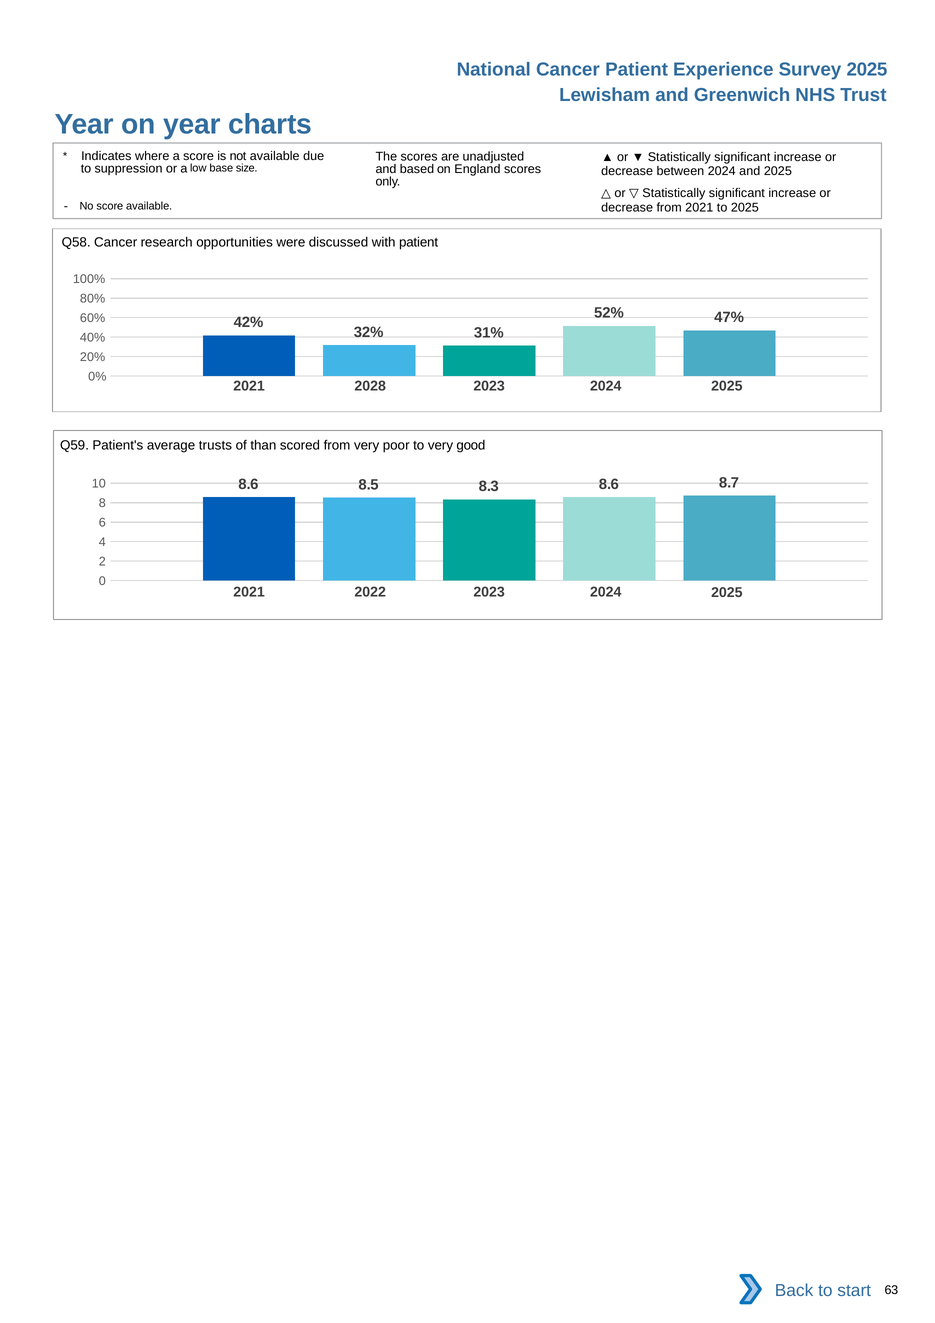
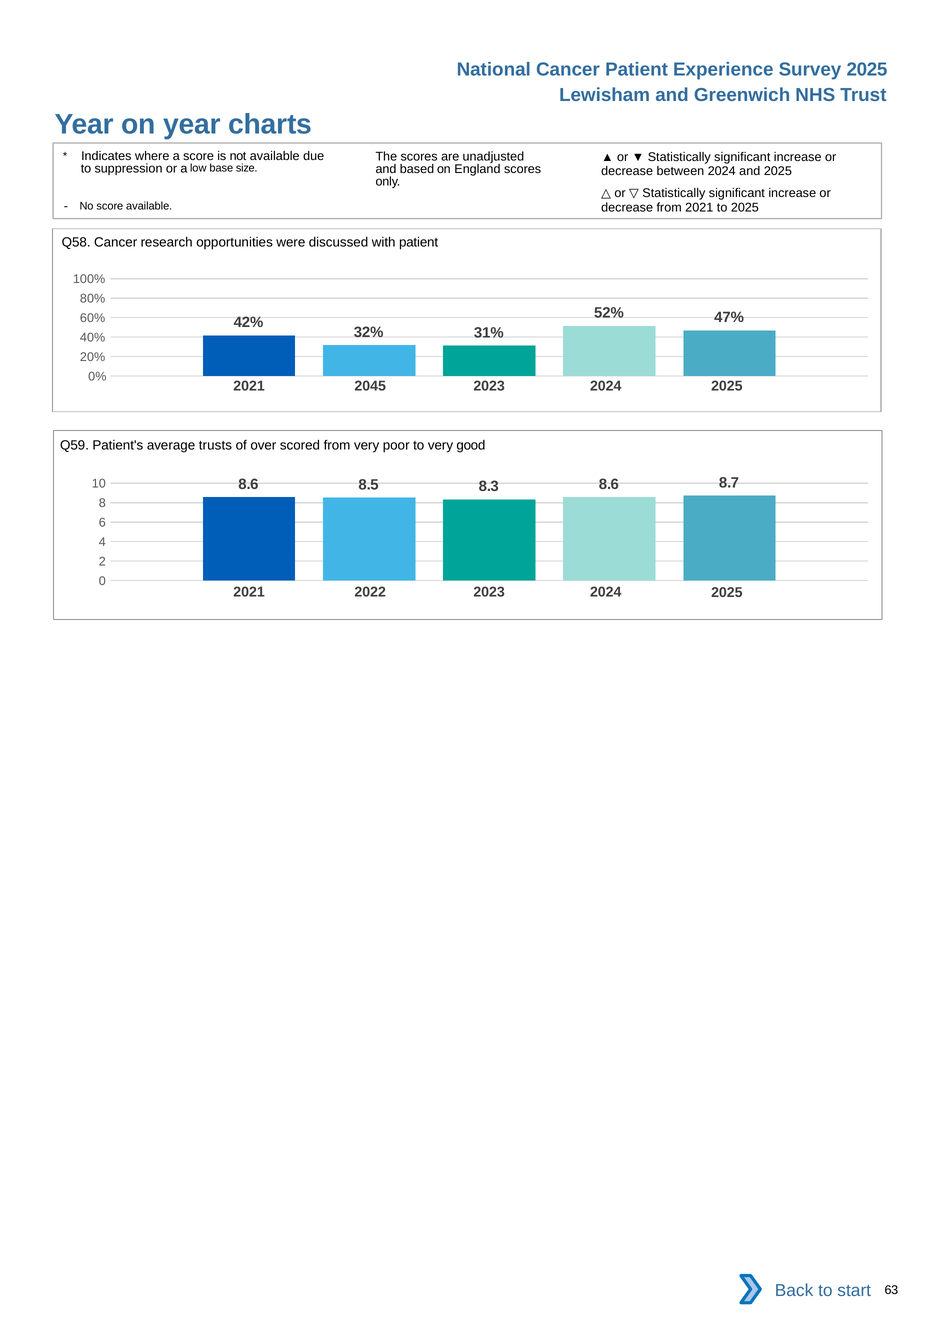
2028: 2028 -> 2045 (370, 386)
than: than -> over (263, 445)
